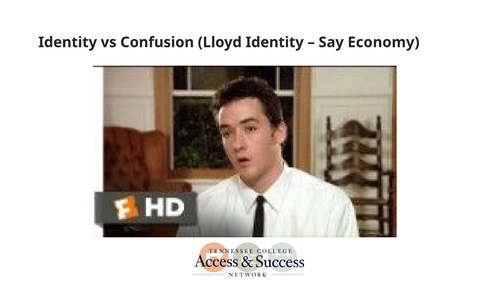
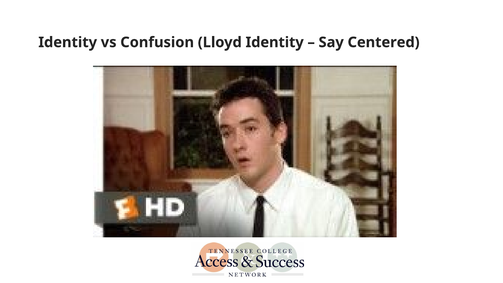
Economy: Economy -> Centered (384, 42)
